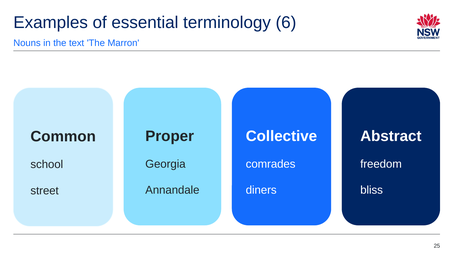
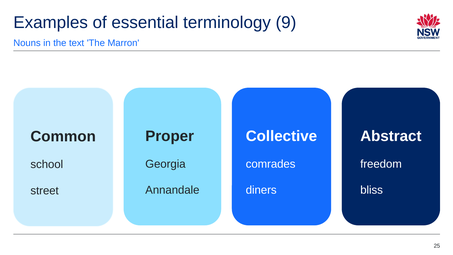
6: 6 -> 9 (286, 22)
